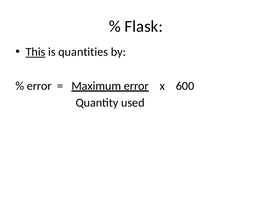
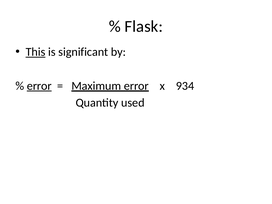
quantities: quantities -> significant (83, 52)
error underline: none -> present (39, 86)
600: 600 -> 934 (185, 86)
